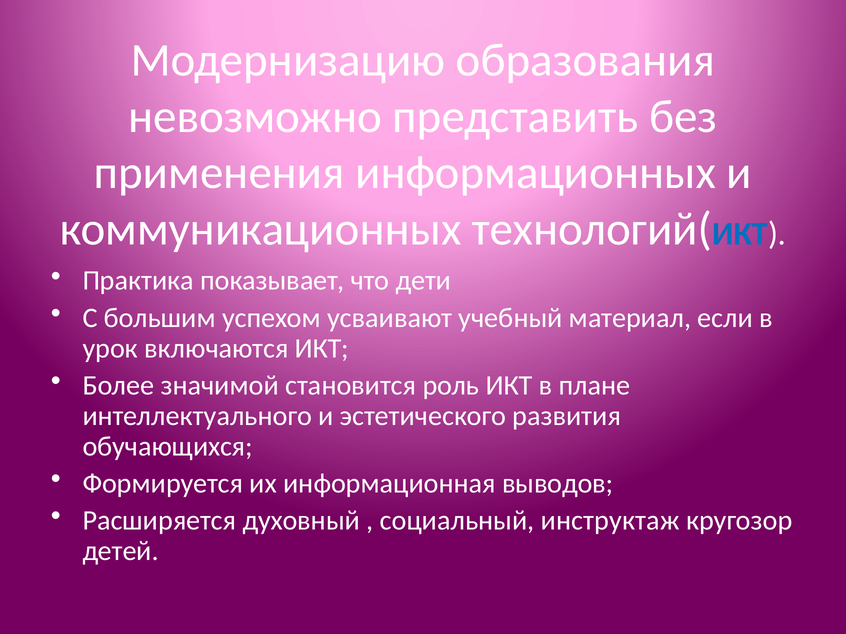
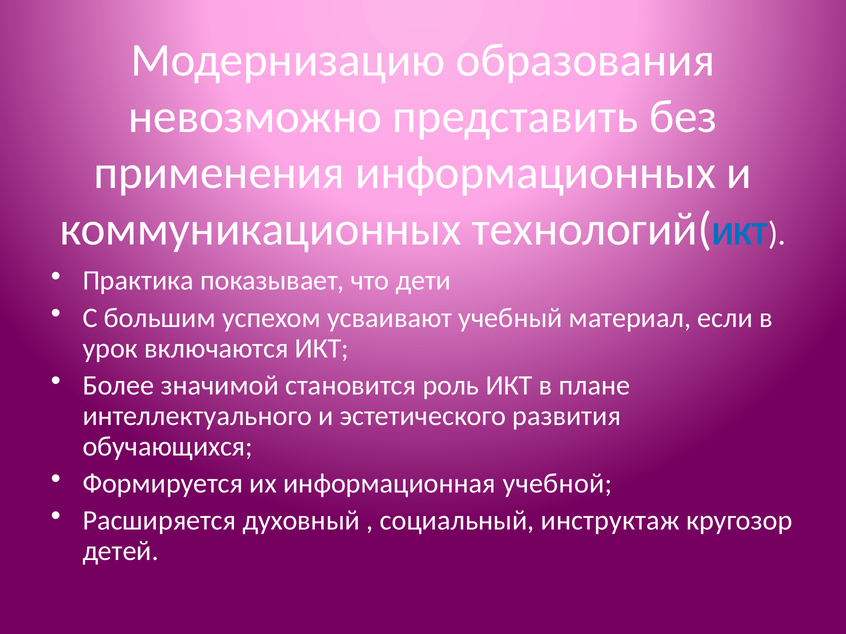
выводов: выводов -> учебной (557, 484)
